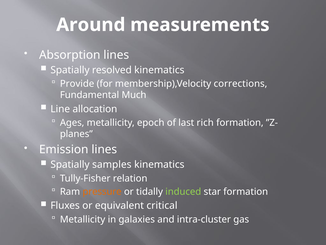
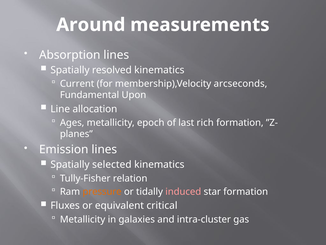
Provide: Provide -> Current (77, 83)
corrections: corrections -> arcseconds (240, 83)
Much: Much -> Upon (134, 95)
samples: samples -> selected (112, 164)
induced colour: light green -> pink (183, 191)
